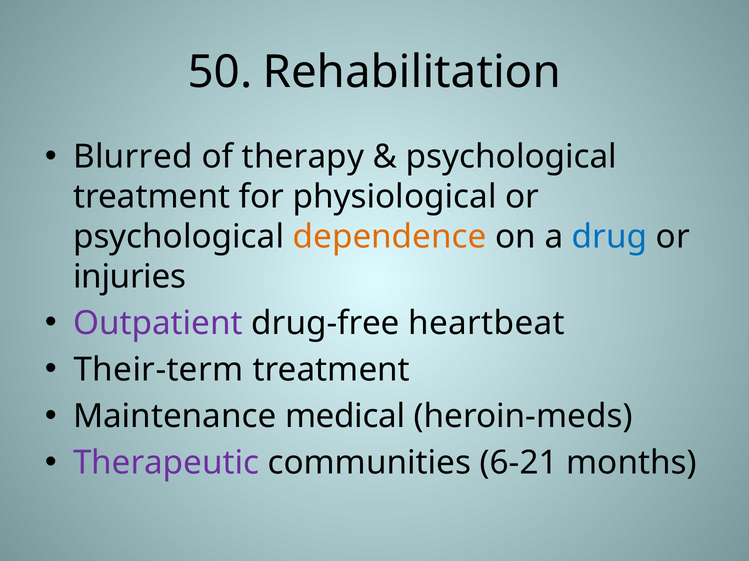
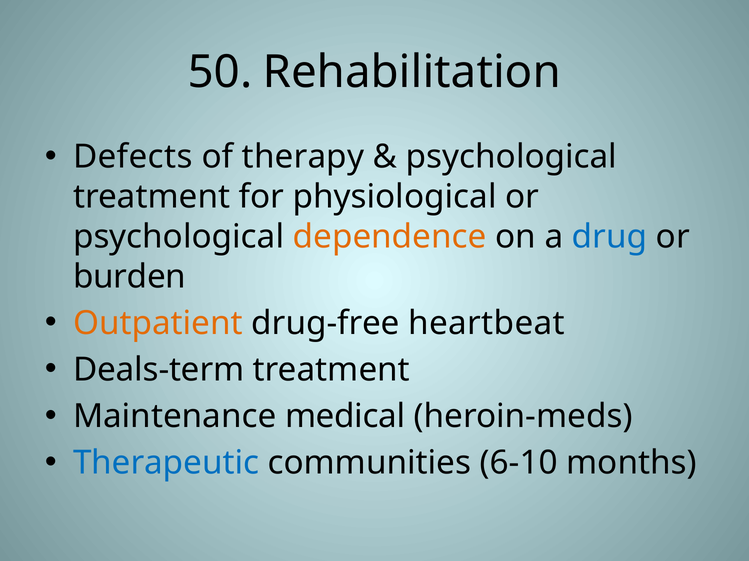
Blurred: Blurred -> Defects (133, 157)
injuries: injuries -> burden (130, 277)
Outpatient colour: purple -> orange (158, 324)
Their-term: Their-term -> Deals-term (159, 370)
Therapeutic colour: purple -> blue (166, 463)
6-21: 6-21 -> 6-10 (519, 463)
